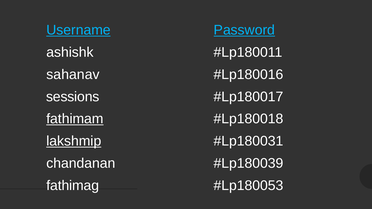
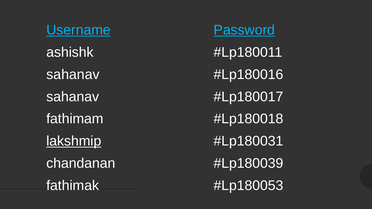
sessions: sessions -> sahanav (73, 97)
fathimam underline: present -> none (75, 119)
fathimag: fathimag -> fathimak (73, 186)
